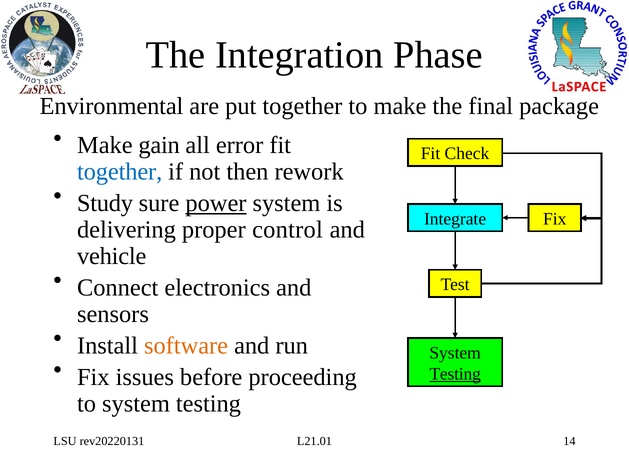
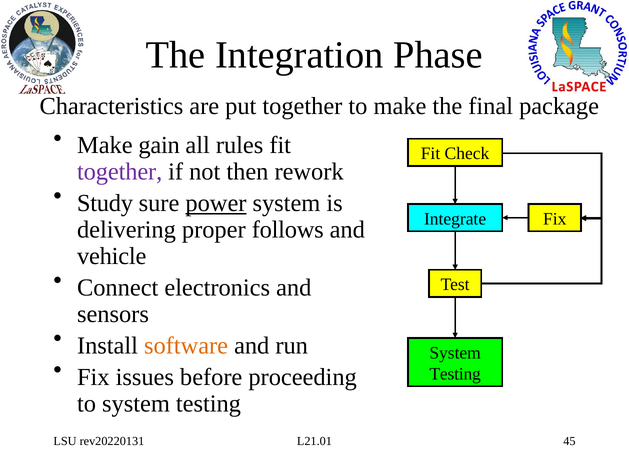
Environmental: Environmental -> Characteristics (111, 106)
error: error -> rules (240, 145)
together colour: blue -> purple (120, 172)
control: control -> follows (288, 230)
Testing underline: present -> none (455, 374)
14: 14 -> 45 (569, 441)
